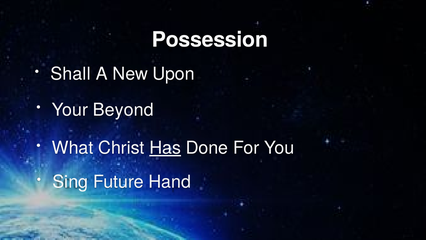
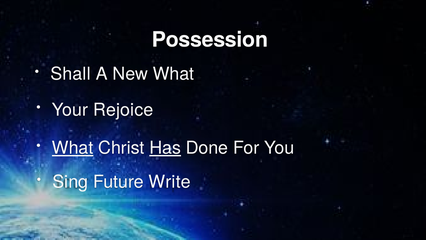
New Upon: Upon -> What (174, 74)
Beyond: Beyond -> Rejoice (123, 110)
What underline: none -> present (73, 148)
Hand: Hand -> Write (170, 182)
